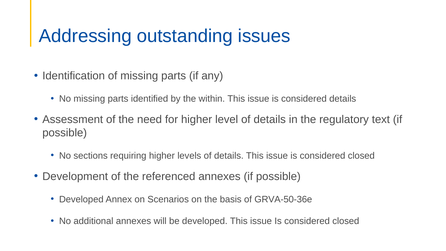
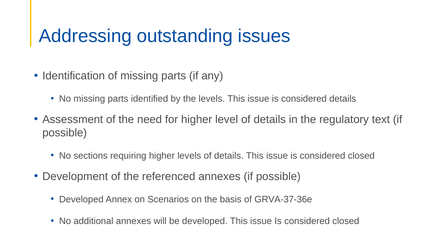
the within: within -> levels (212, 99)
GRVA-50-36e: GRVA-50-36e -> GRVA-37-36e (283, 199)
